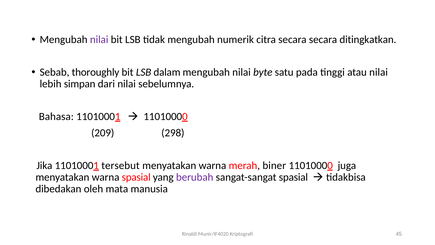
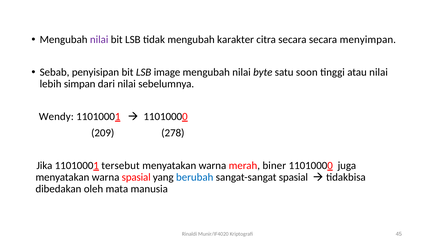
numerik: numerik -> karakter (236, 40)
ditingkatkan: ditingkatkan -> menyimpan (368, 40)
thoroughly: thoroughly -> penyisipan (95, 72)
dalam: dalam -> image (167, 72)
pada: pada -> soon (307, 72)
Bahasa: Bahasa -> Wendy (56, 116)
298: 298 -> 278 (173, 133)
berubah colour: purple -> blue (195, 177)
